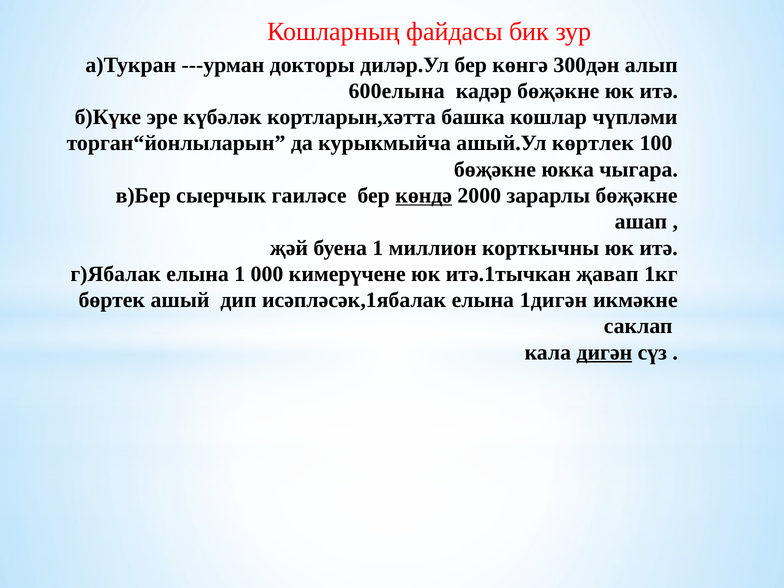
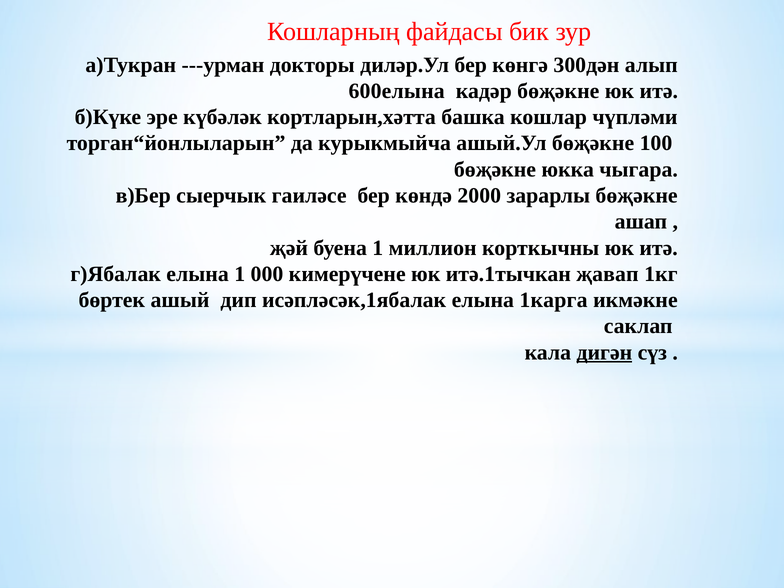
ашый.Ул көртлек: көртлек -> бөҗәкне (593, 143)
көндә underline: present -> none (424, 196)
1дигән: 1дигән -> 1карга (553, 300)
